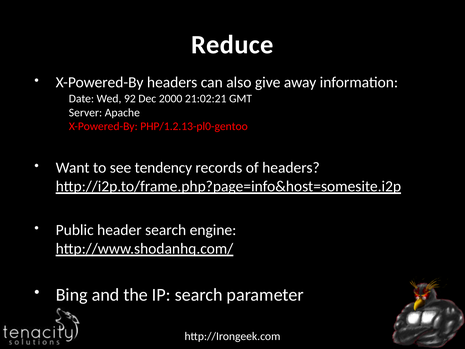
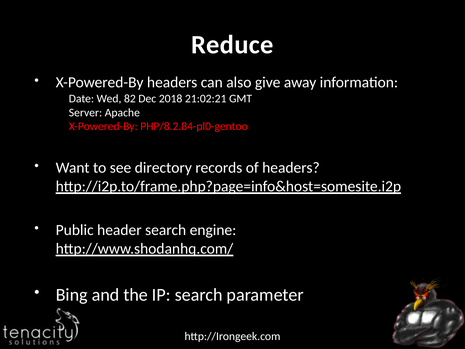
92: 92 -> 82 (130, 98)
2000: 2000 -> 2018 (171, 98)
PHP/1.2.13-pl0-gentoo: PHP/1.2.13-pl0-gentoo -> PHP/8.2.84-pl0-gentoo (194, 126)
tendency: tendency -> directory (163, 168)
